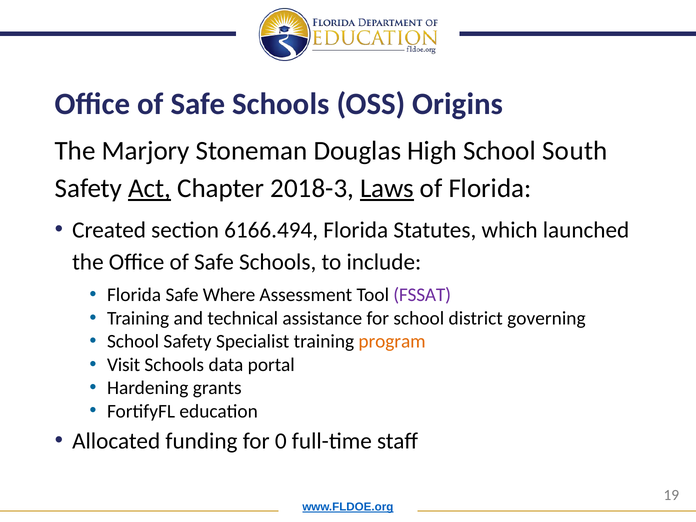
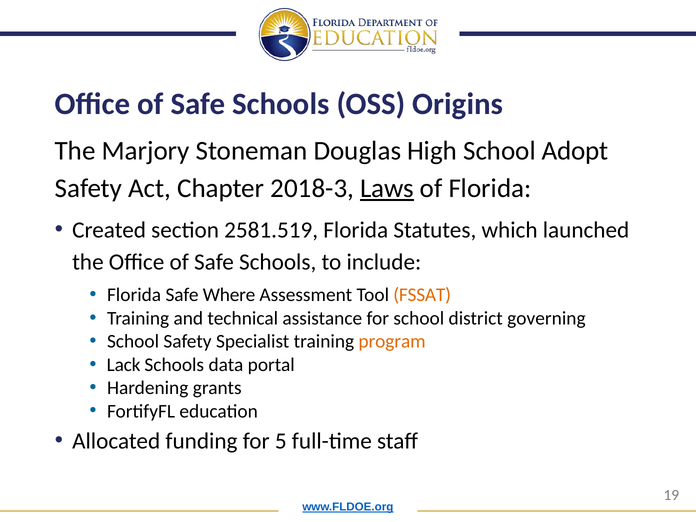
South: South -> Adopt (575, 151)
Act underline: present -> none (150, 188)
6166.494: 6166.494 -> 2581.519 (271, 230)
FSSAT colour: purple -> orange (422, 295)
Visit: Visit -> Lack (124, 365)
0: 0 -> 5 (281, 441)
